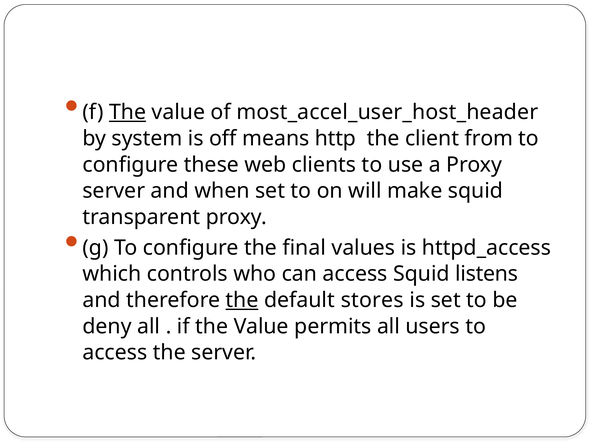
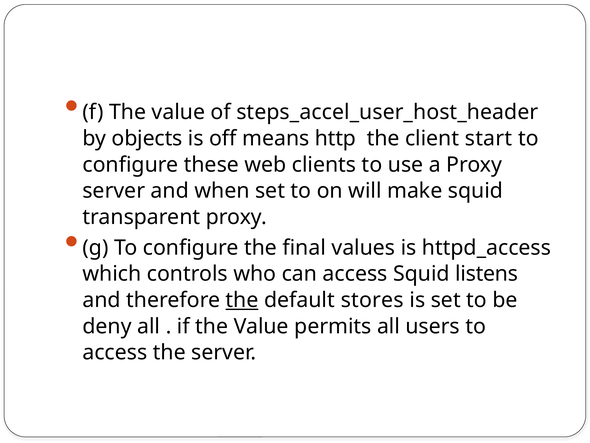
The underline: present -> none (128, 112)
most_accel_user_host_header: most_accel_user_host_header -> steps_accel_user_host_header (387, 112)
system: system -> objects (147, 138)
from: from -> start (489, 138)
